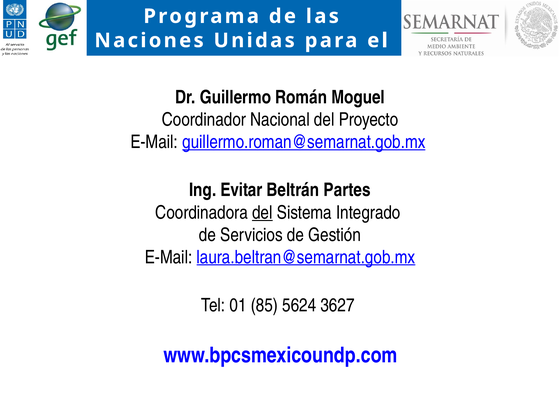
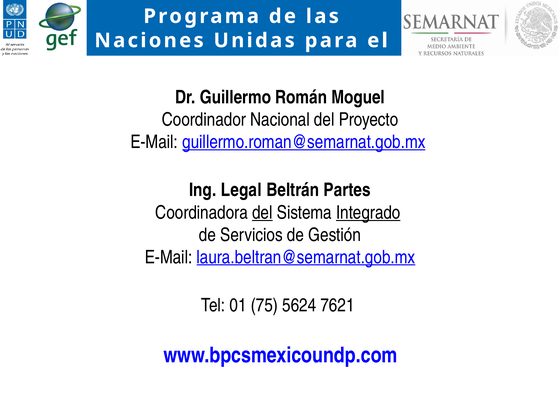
Evitar: Evitar -> Legal (241, 190)
Integrado underline: none -> present (368, 213)
85: 85 -> 75 (264, 305)
3627: 3627 -> 7621 (337, 305)
